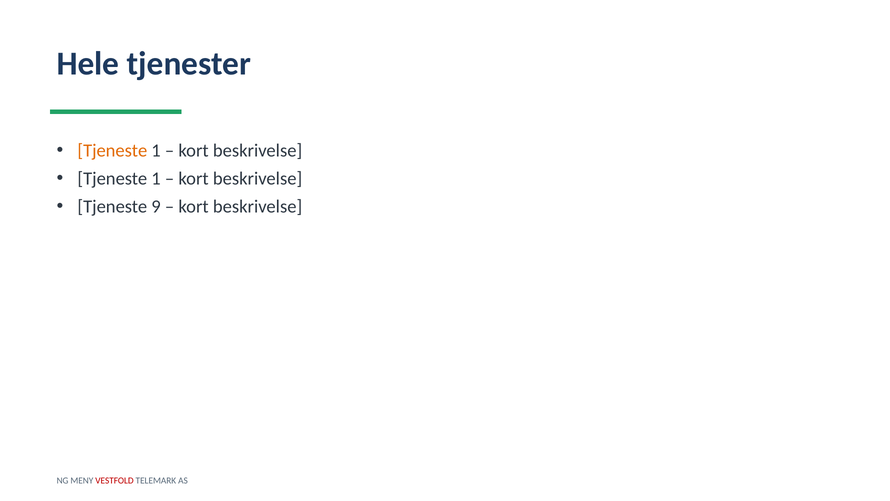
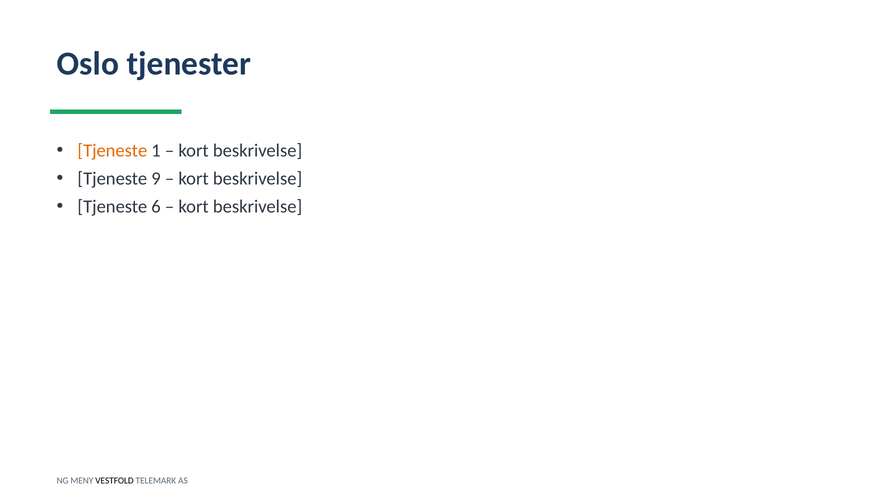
Hele: Hele -> Oslo (88, 64)
1: 1 -> 9 (156, 179)
9: 9 -> 6 (156, 206)
VESTFOLD colour: red -> black (114, 480)
